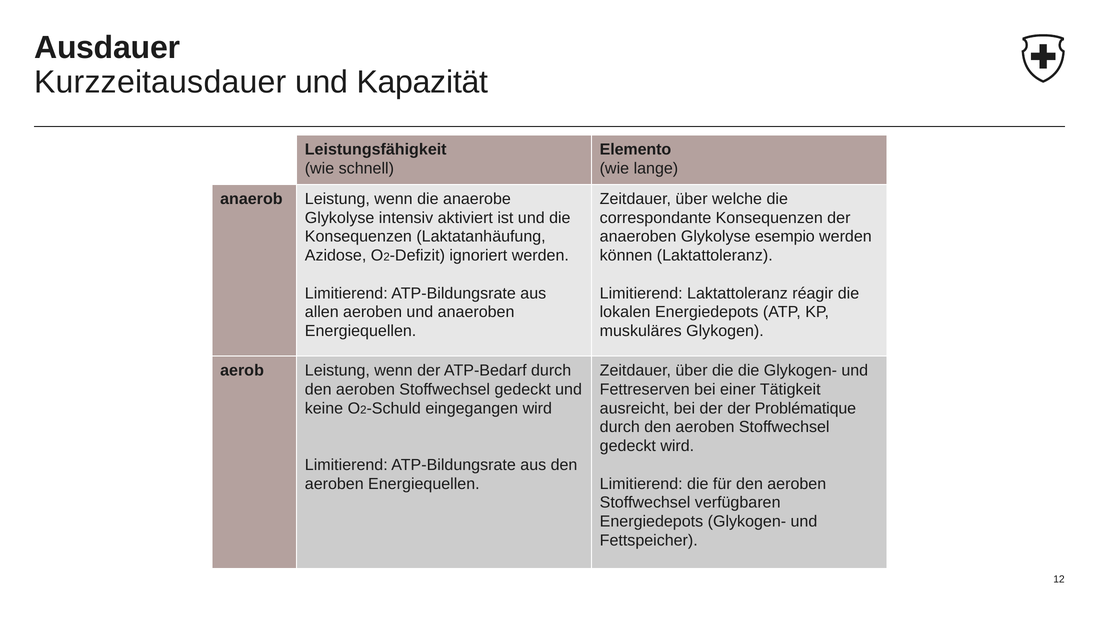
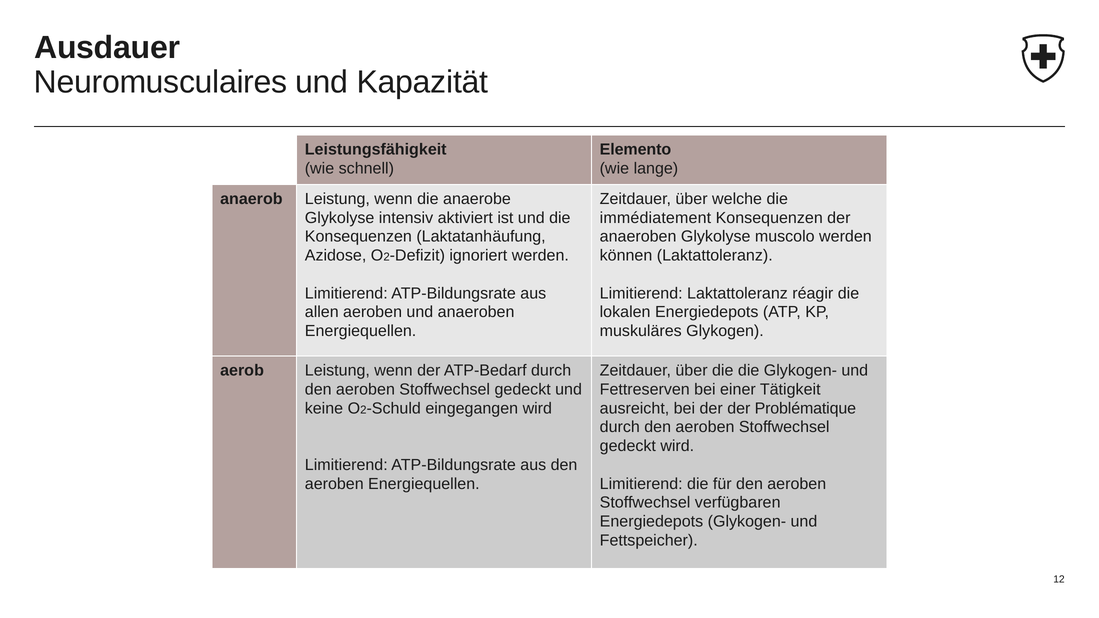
Kurzzeitausdauer: Kurzzeitausdauer -> Neuromusculaires (161, 82)
correspondante: correspondante -> immédiatement (655, 218)
esempio: esempio -> muscolo (785, 237)
